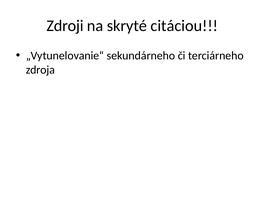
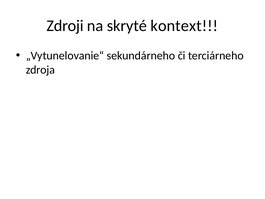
citáciou: citáciou -> kontext (184, 26)
